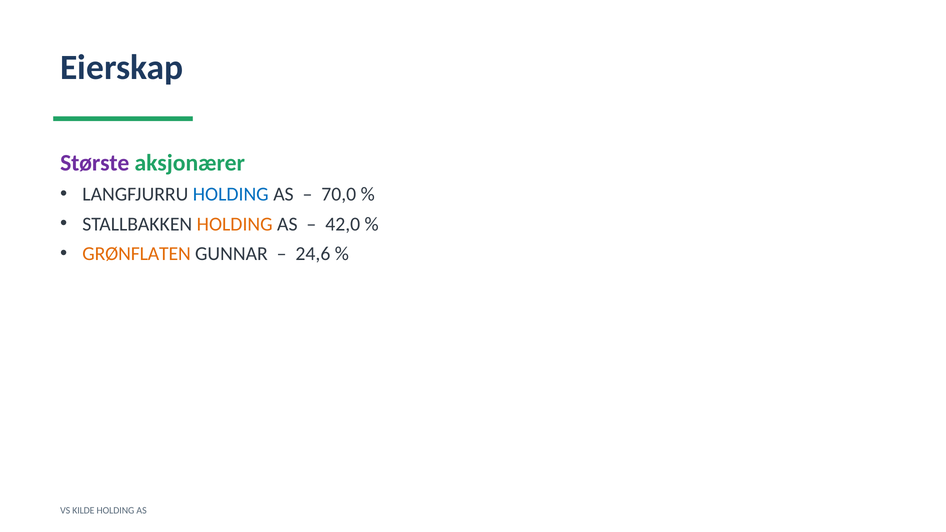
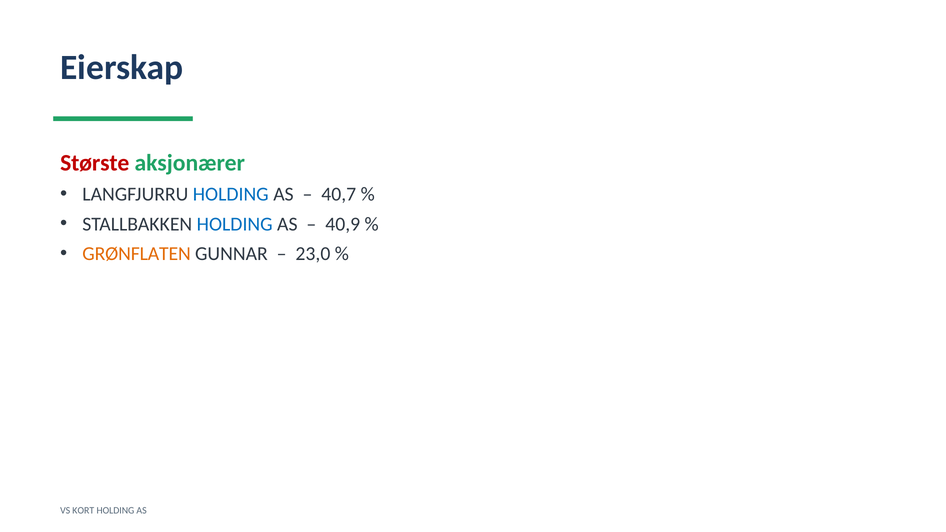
Største colour: purple -> red (95, 163)
70,0: 70,0 -> 40,7 (339, 195)
HOLDING colour: orange -> blue (235, 224)
42,0: 42,0 -> 40,9 (343, 224)
24,6: 24,6 -> 23,0 (313, 254)
KILDE: KILDE -> KORT (83, 511)
